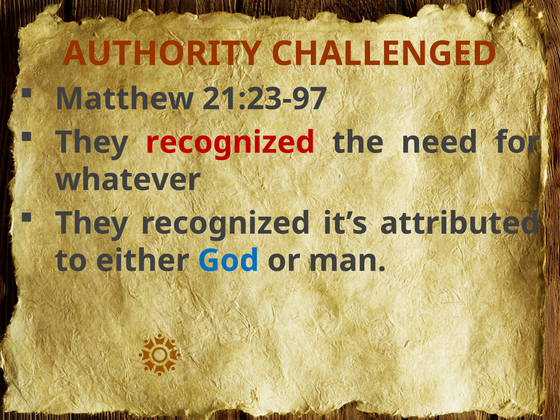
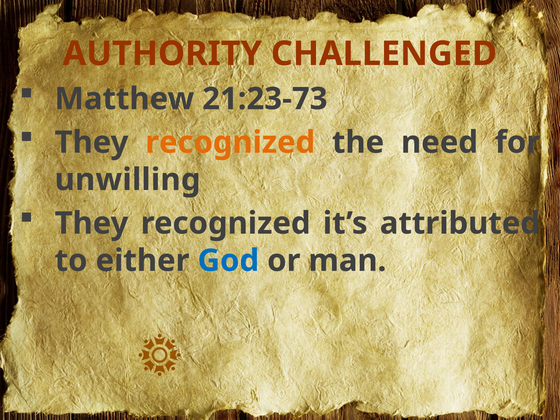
21:23-97: 21:23-97 -> 21:23-73 (265, 99)
recognized colour: red -> orange (230, 142)
whatever: whatever -> unwilling (128, 180)
